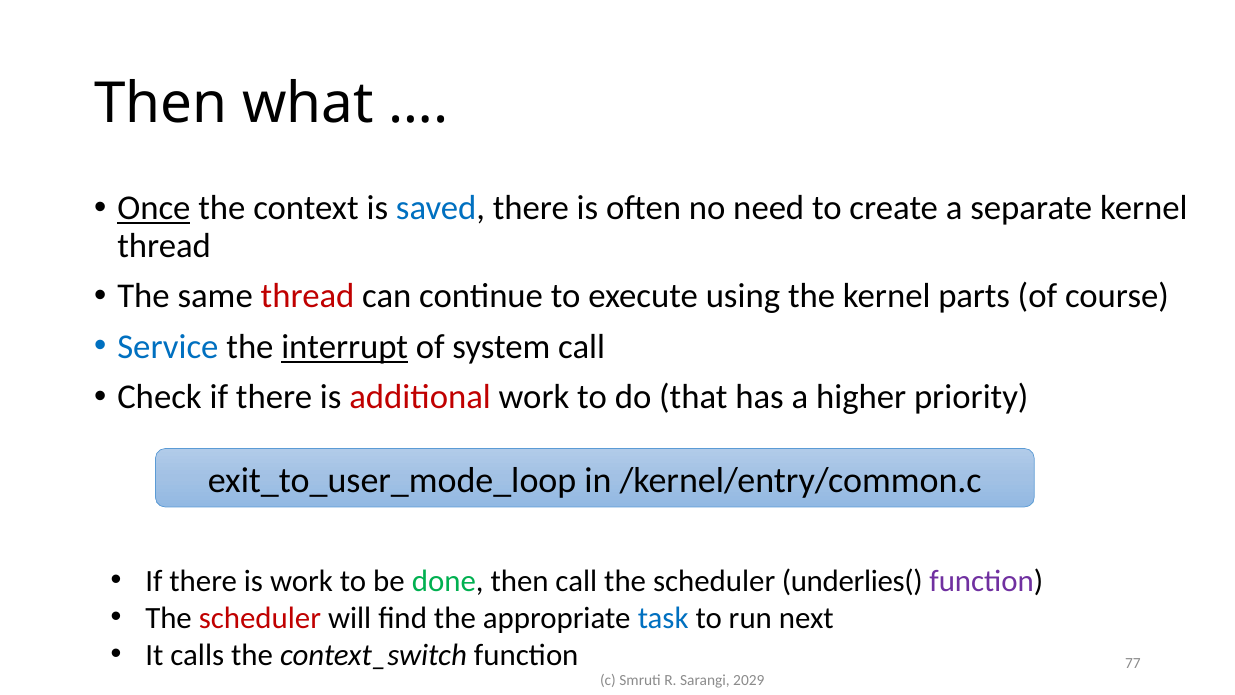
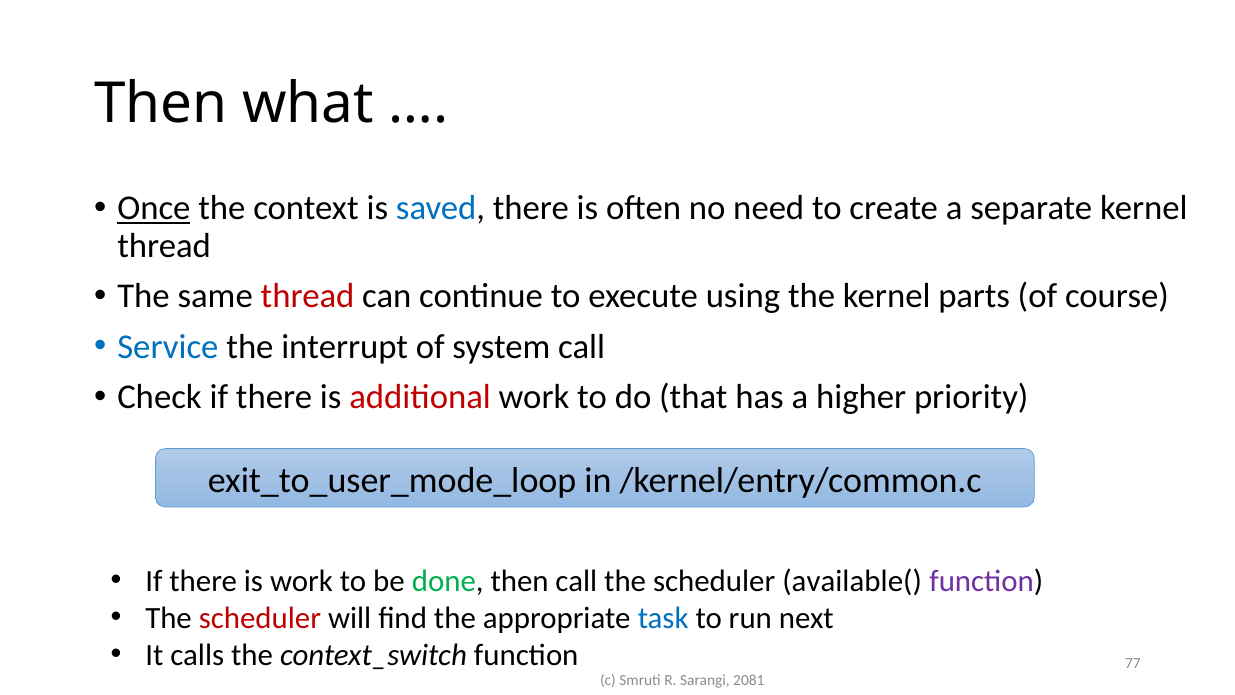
interrupt underline: present -> none (345, 347)
underlies(: underlies( -> available( (852, 581)
2029: 2029 -> 2081 (749, 680)
